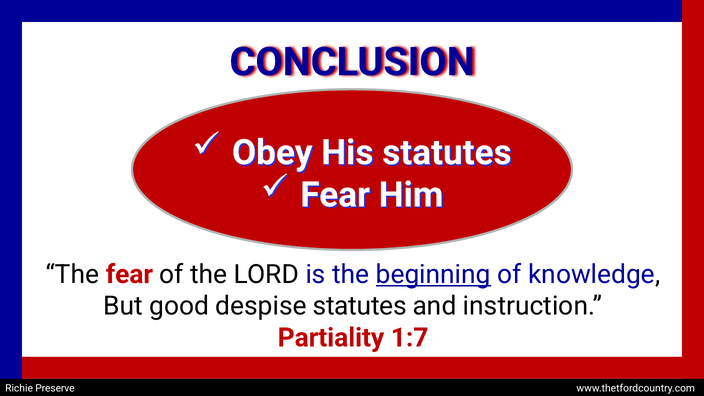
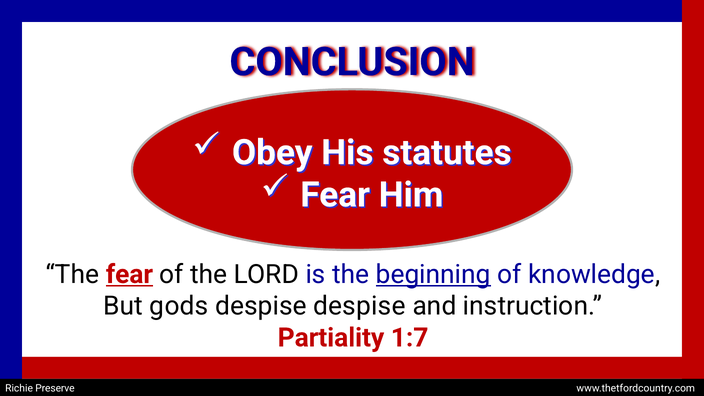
fear underline: none -> present (129, 274)
good: good -> gods (179, 306)
despise statutes: statutes -> despise (359, 306)
